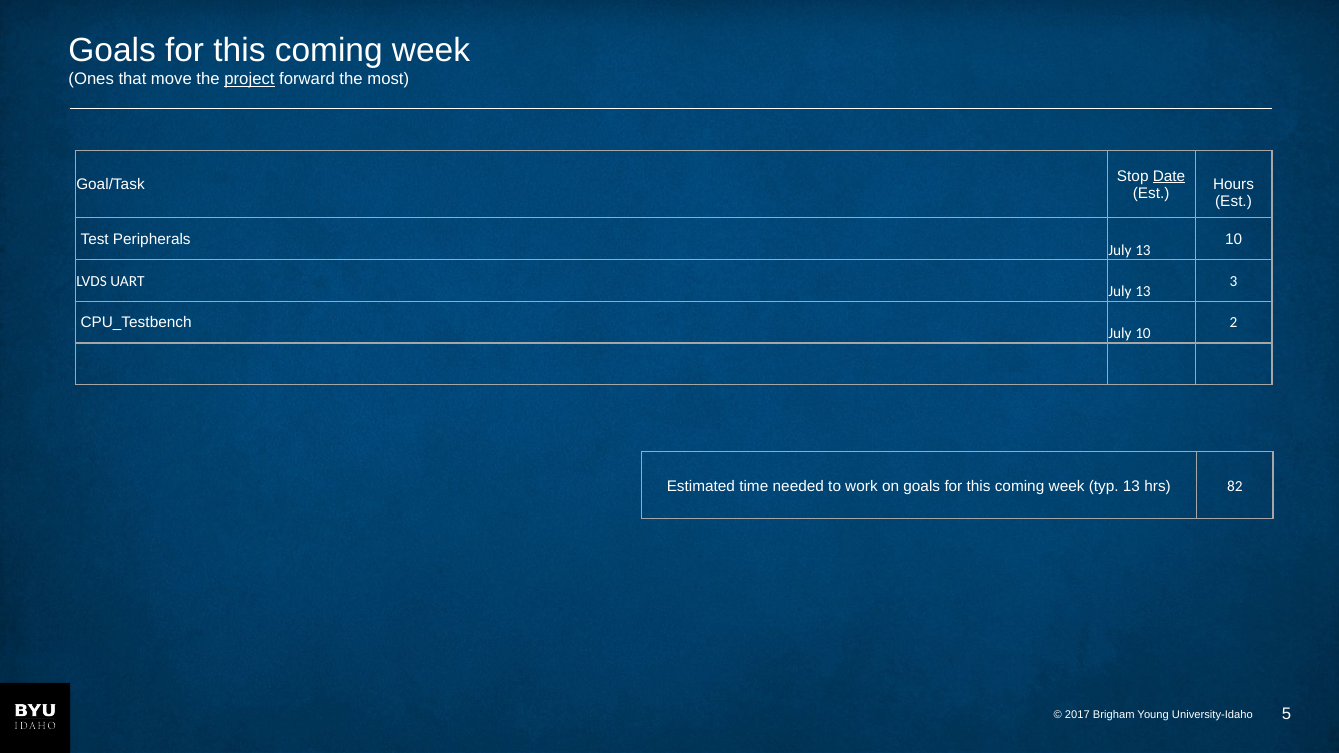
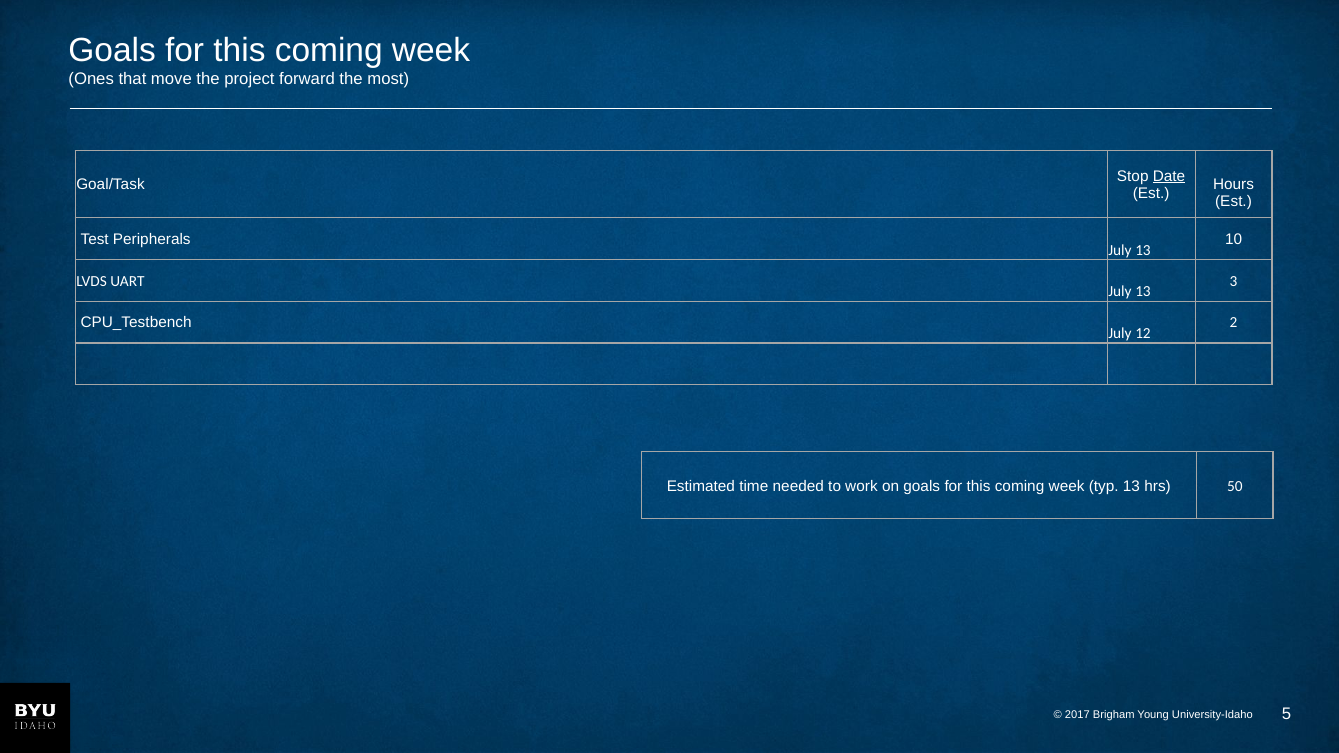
project underline: present -> none (249, 79)
July 10: 10 -> 12 (1143, 334)
82: 82 -> 50 (1235, 486)
